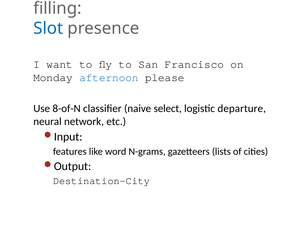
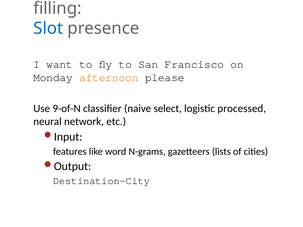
afternoon colour: blue -> orange (109, 78)
8-of-N: 8-of-N -> 9-of-N (67, 109)
departure: departure -> processed (242, 109)
